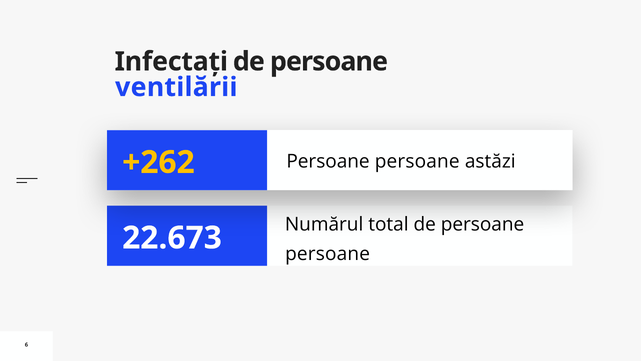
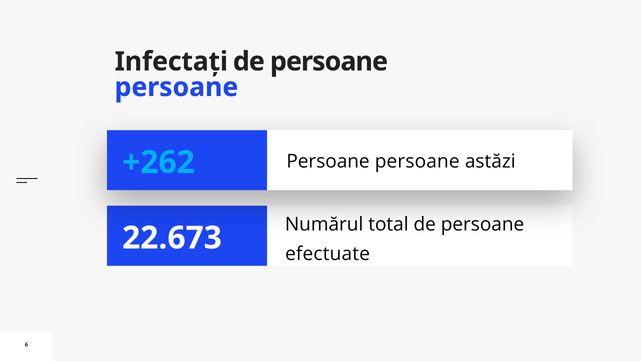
ventilării: ventilării -> persoane (176, 87)
+262 colour: yellow -> light blue (158, 162)
persoane: persoane -> efectuate (328, 254)
